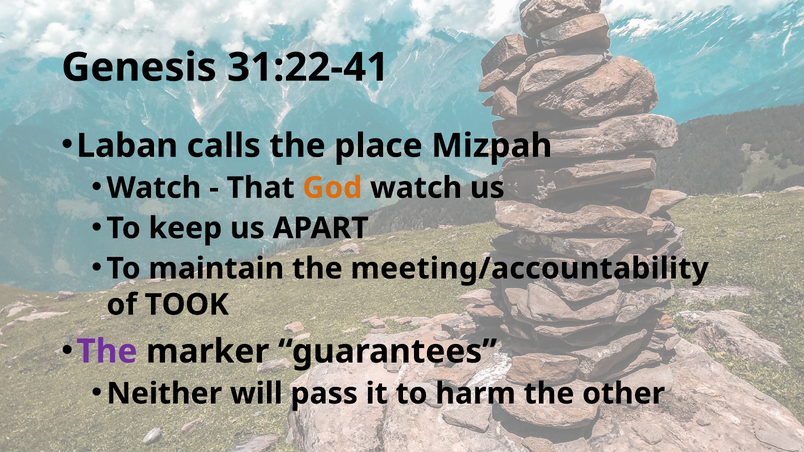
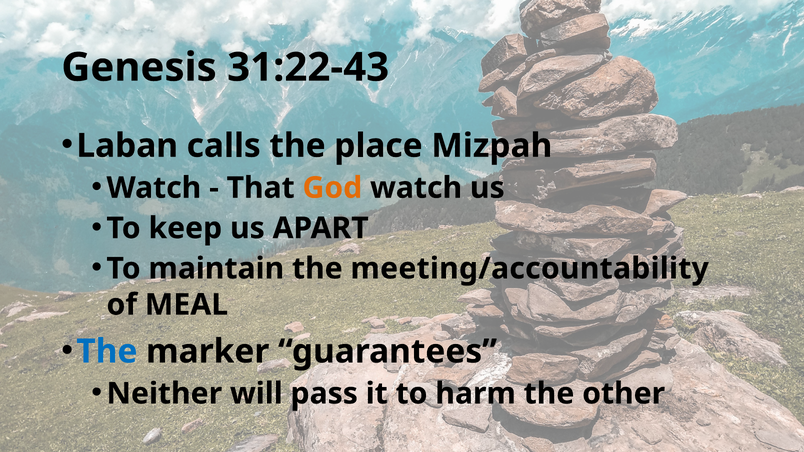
31:22-41: 31:22-41 -> 31:22-43 (308, 68)
TOOK: TOOK -> MEAL (187, 305)
The colour: purple -> blue (107, 352)
